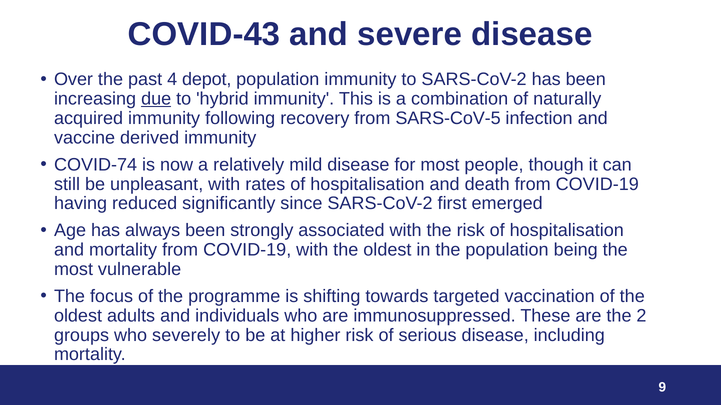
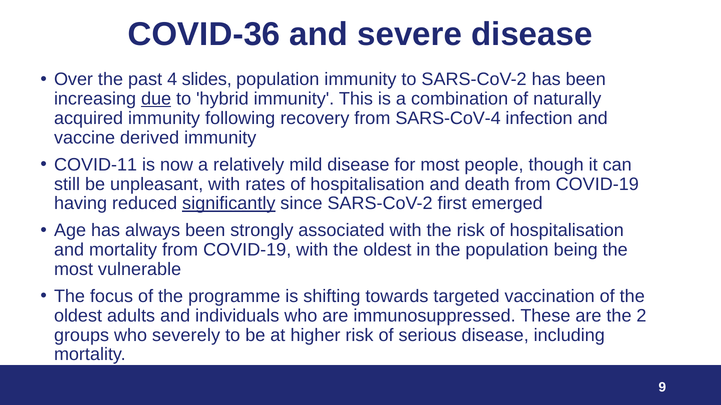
COVID-43: COVID-43 -> COVID-36 (204, 34)
depot: depot -> slides (207, 80)
SARS-CoV-5: SARS-CoV-5 -> SARS-CoV-4 (448, 118)
COVID-74: COVID-74 -> COVID-11 (96, 165)
significantly underline: none -> present (229, 204)
